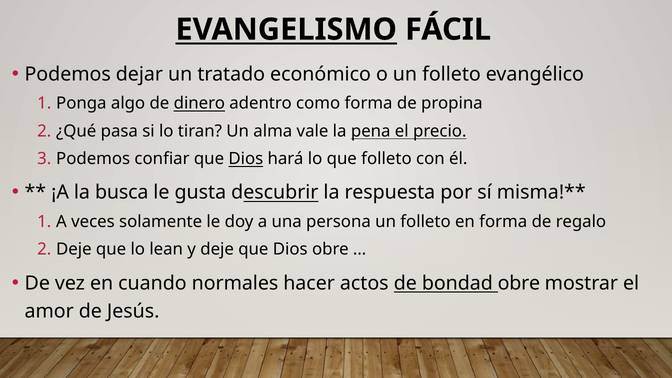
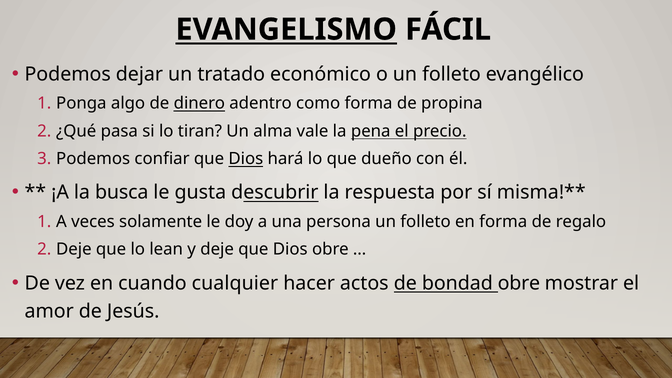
que folleto: folleto -> dueño (386, 159)
normales: normales -> cualquier (235, 283)
